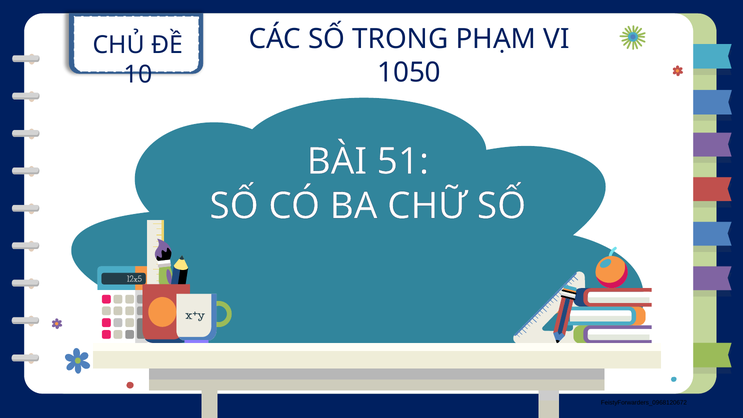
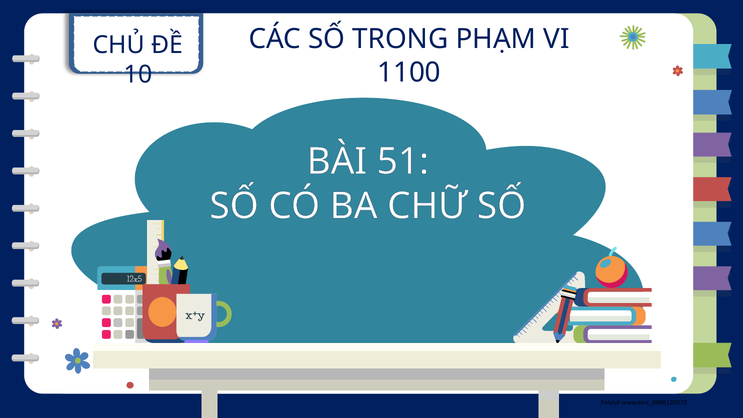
1050: 1050 -> 1100 (409, 73)
